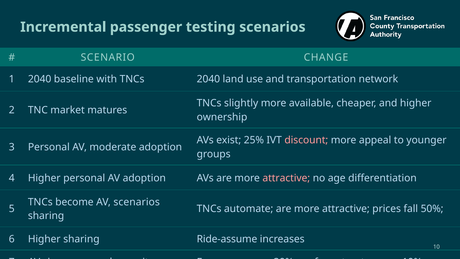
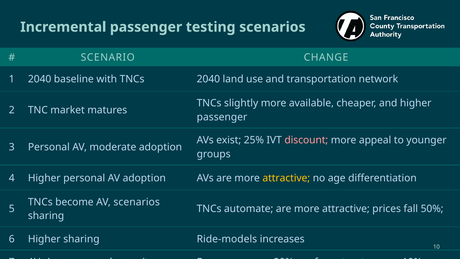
ownership: ownership -> passenger (222, 117)
attractive colour: pink -> yellow (286, 178)
Ride-assume: Ride-assume -> Ride-models (227, 239)
